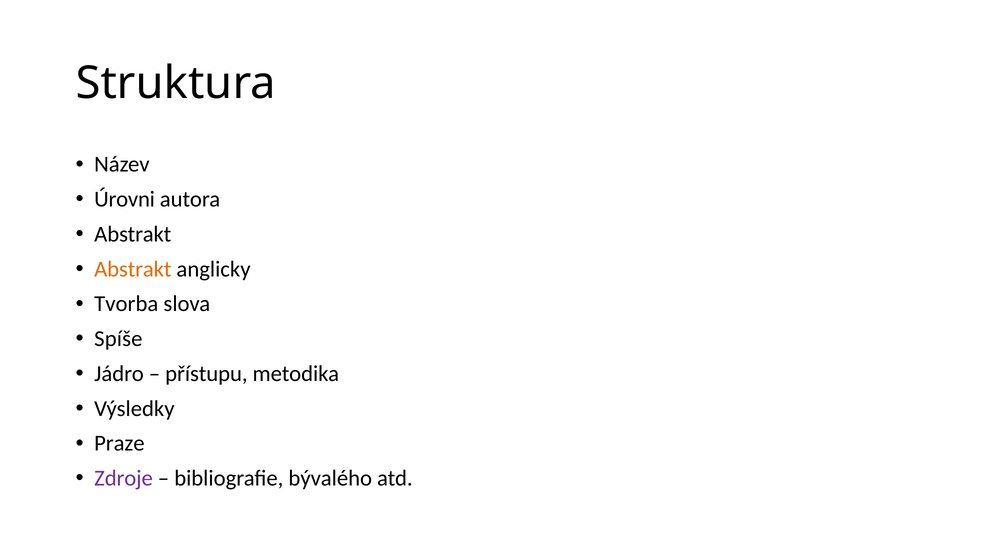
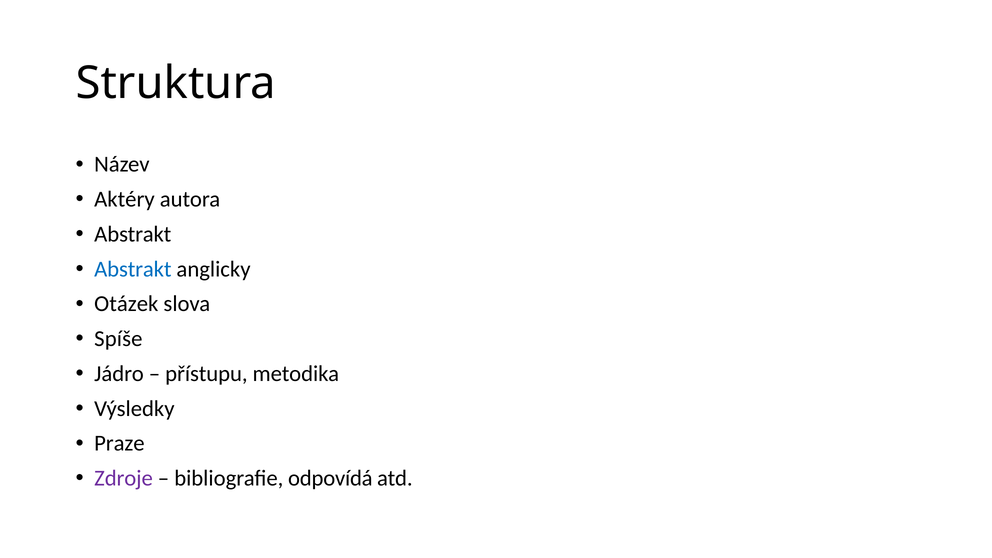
Úrovni: Úrovni -> Aktéry (124, 199)
Abstrakt colour: orange -> blue (133, 269)
Tvorba: Tvorba -> Otázek (126, 304)
bývalého: bývalého -> odpovídá (330, 478)
